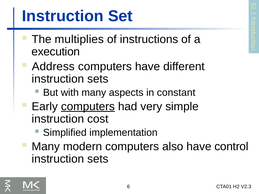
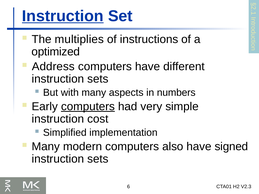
Instruction underline: none -> present (63, 16)
execution: execution -> optimized (56, 52)
constant: constant -> numbers (176, 93)
control: control -> signed (231, 147)
